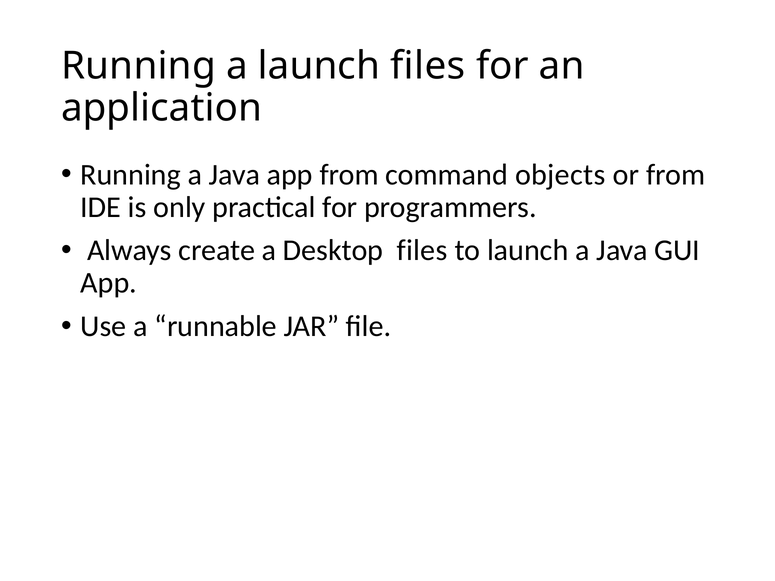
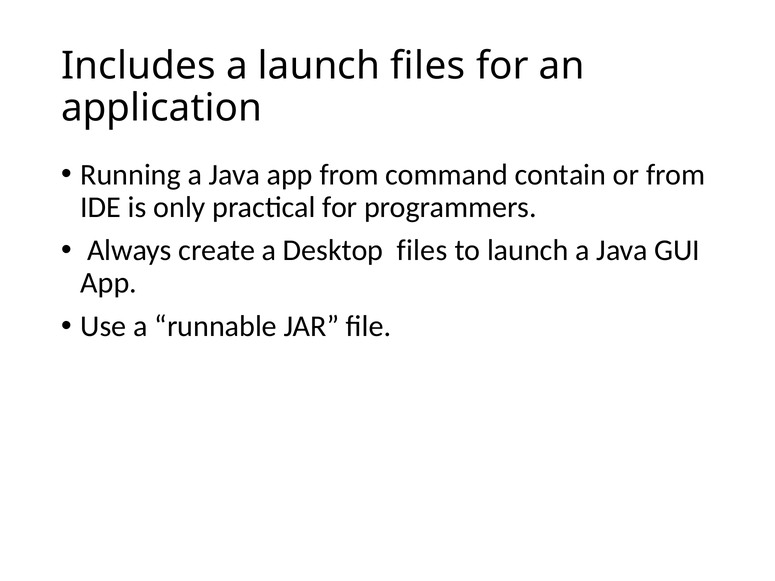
Running: Running -> Includes (138, 66)
objects: objects -> contain (560, 175)
